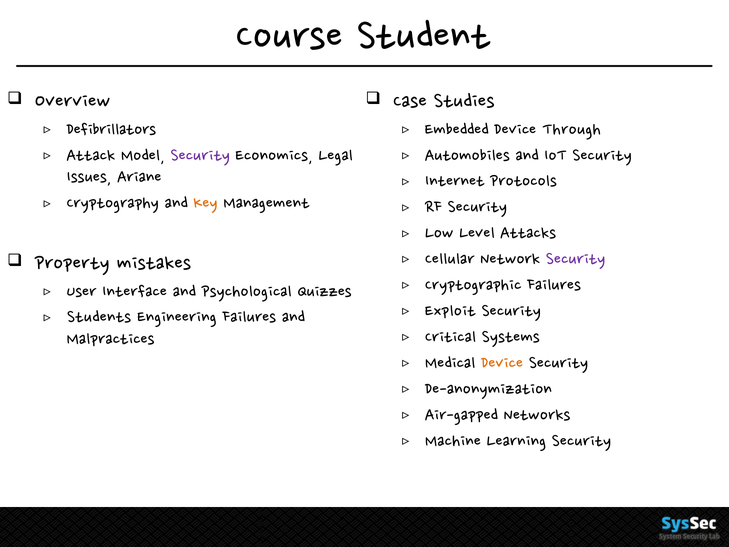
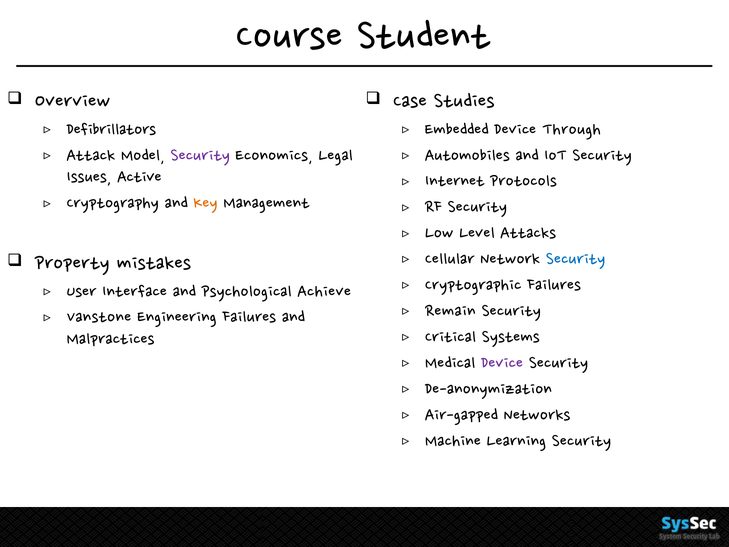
Ariane: Ariane -> Active (139, 178)
Security colour: purple -> blue (576, 260)
Quizzes: Quizzes -> Achieve (324, 292)
Exploit: Exploit -> Remain (450, 311)
Students: Students -> Vanstone (99, 318)
Device colour: orange -> purple (502, 363)
